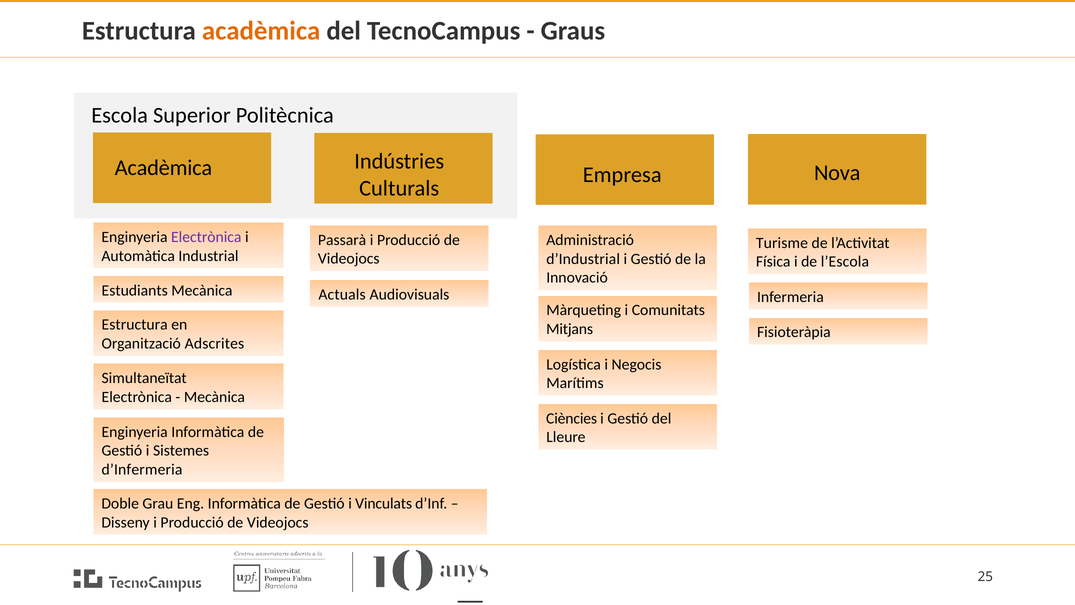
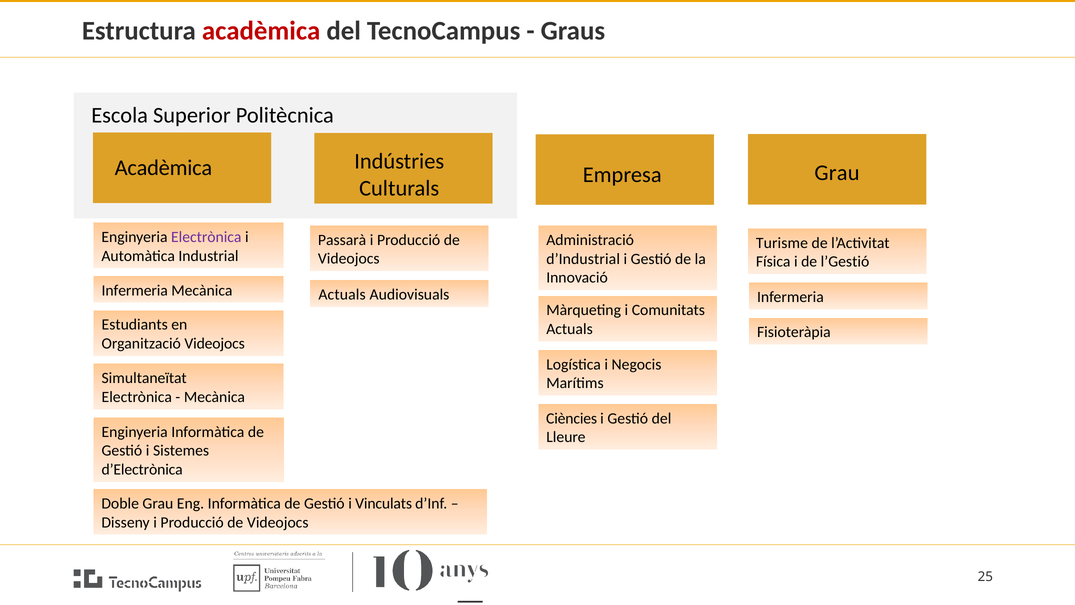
acadèmica colour: orange -> red (261, 31)
Empresa Nova: Nova -> Grau (837, 173)
l’Escola: l’Escola -> l’Gestió (845, 262)
Estudiants: Estudiants -> Infermeria (135, 290)
Estructura: Estructura -> Estudiants (135, 325)
Mitjans: Mitjans -> Actuals (570, 329)
Organització Adscrites: Adscrites -> Videojocs (215, 343)
d’Infermeria: d’Infermeria -> d’Electrònica (142, 469)
